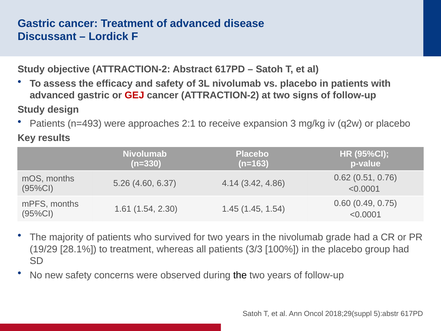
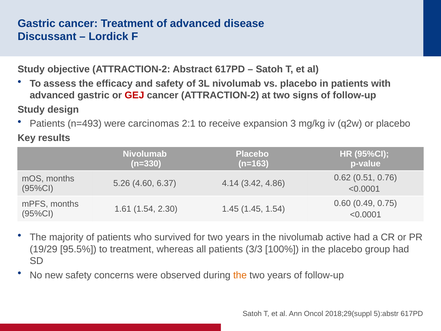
approaches: approaches -> carcinomas (154, 124)
grade: grade -> active (338, 237)
28.1%: 28.1% -> 95.5% (78, 249)
the colour: black -> orange (240, 275)
